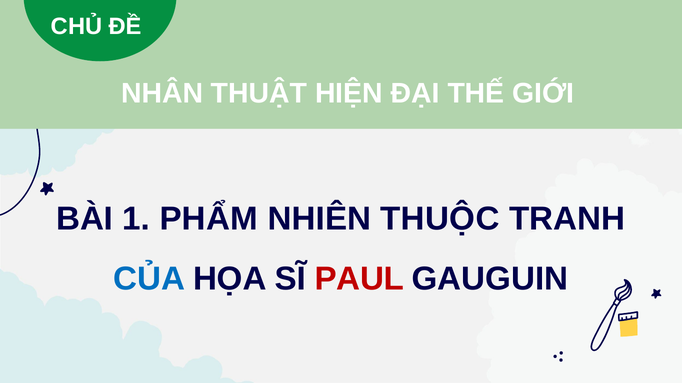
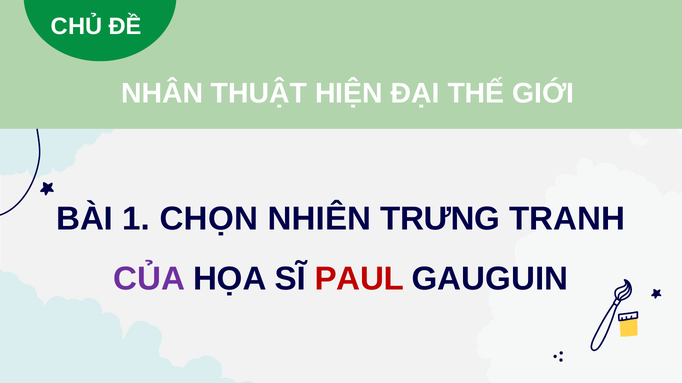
PHẨM: PHẨM -> CHỌN (209, 219)
THUỘC: THUỘC -> TRƯNG (440, 219)
CỦA colour: blue -> purple (149, 279)
